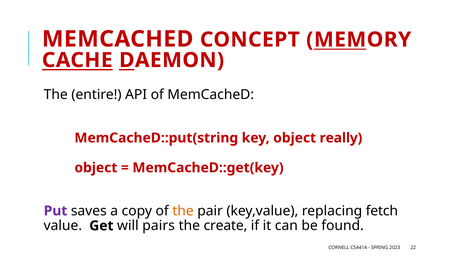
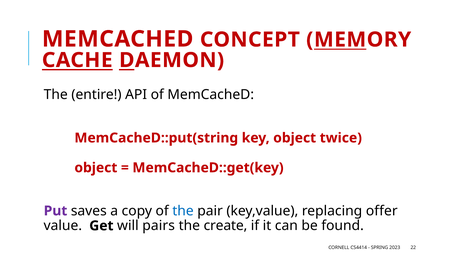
really: really -> twice (341, 138)
the colour: orange -> blue (183, 211)
fetch: fetch -> offer (382, 211)
